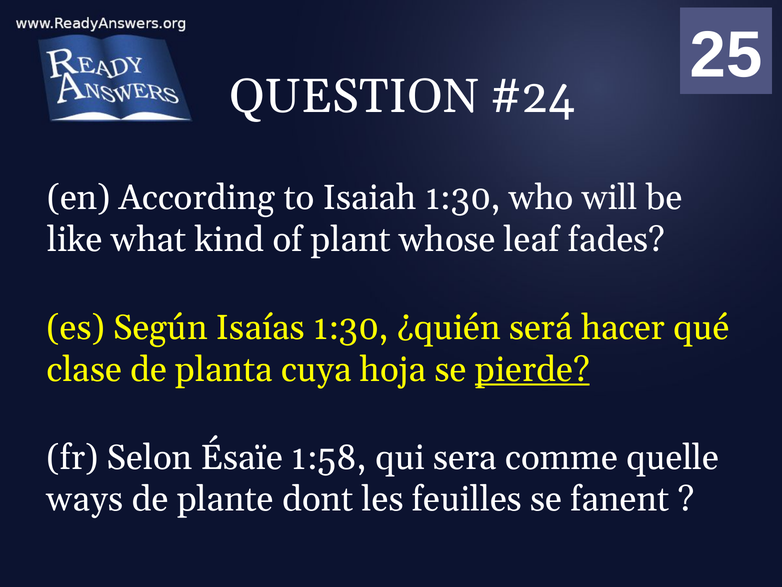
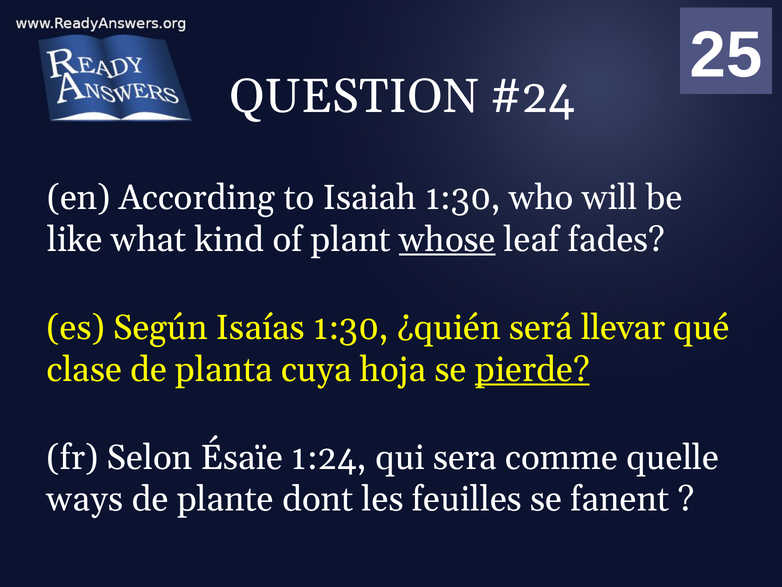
whose underline: none -> present (447, 240)
hacer: hacer -> llevar (623, 327)
1:58: 1:58 -> 1:24 (329, 457)
